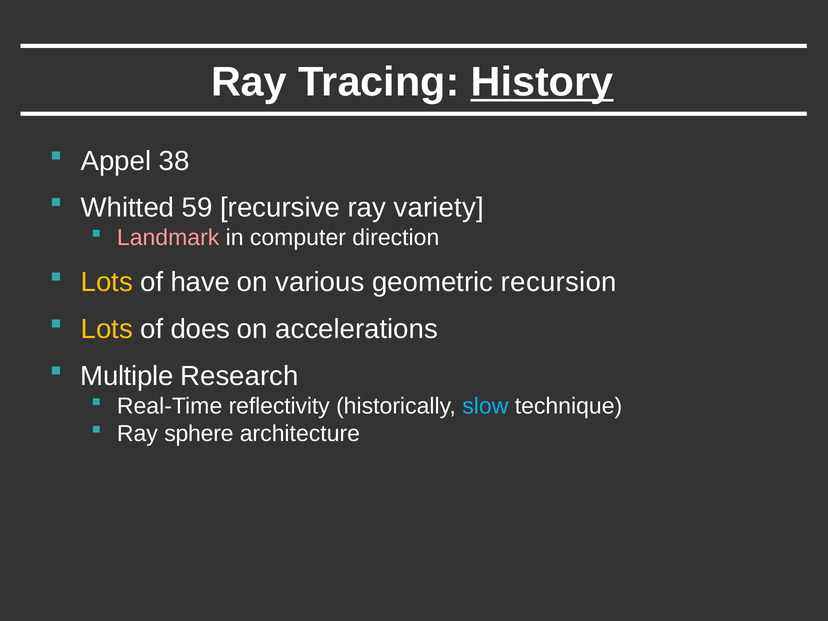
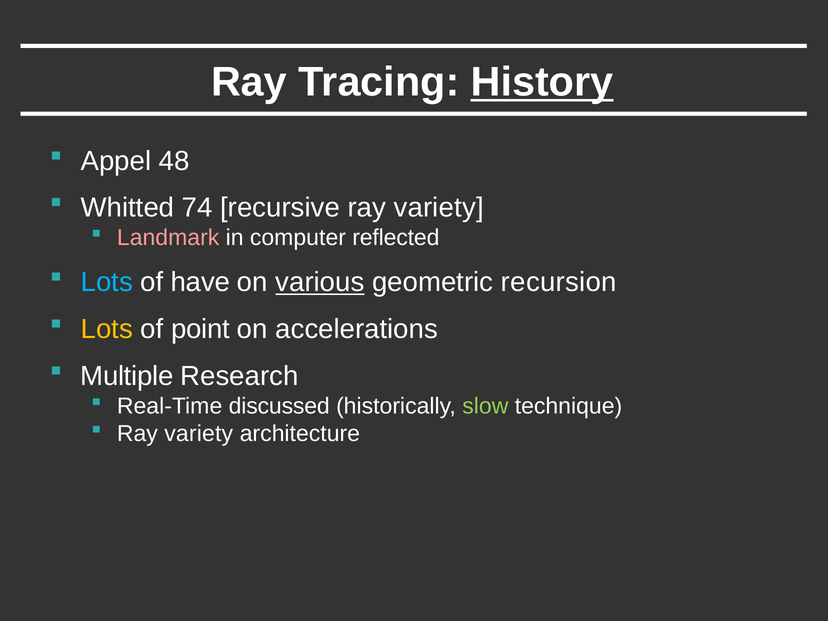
38: 38 -> 48 (174, 161)
59: 59 -> 74 (197, 208)
direction: direction -> reflected (396, 238)
Lots colour: yellow -> light blue (107, 282)
various underline: none -> present (320, 282)
does: does -> point (200, 329)
reflectivity: reflectivity -> discussed (279, 406)
slow colour: light blue -> light green (485, 406)
sphere: sphere -> variety (199, 434)
